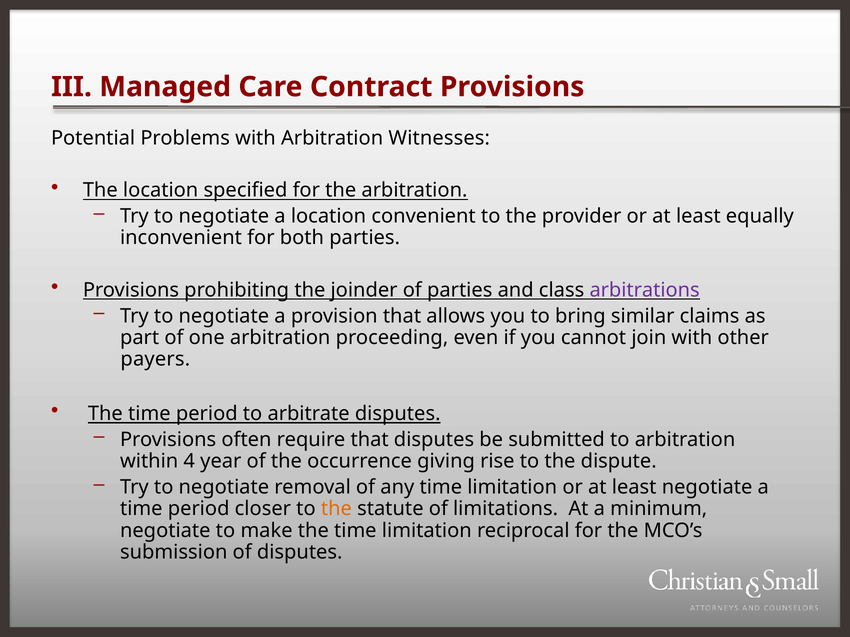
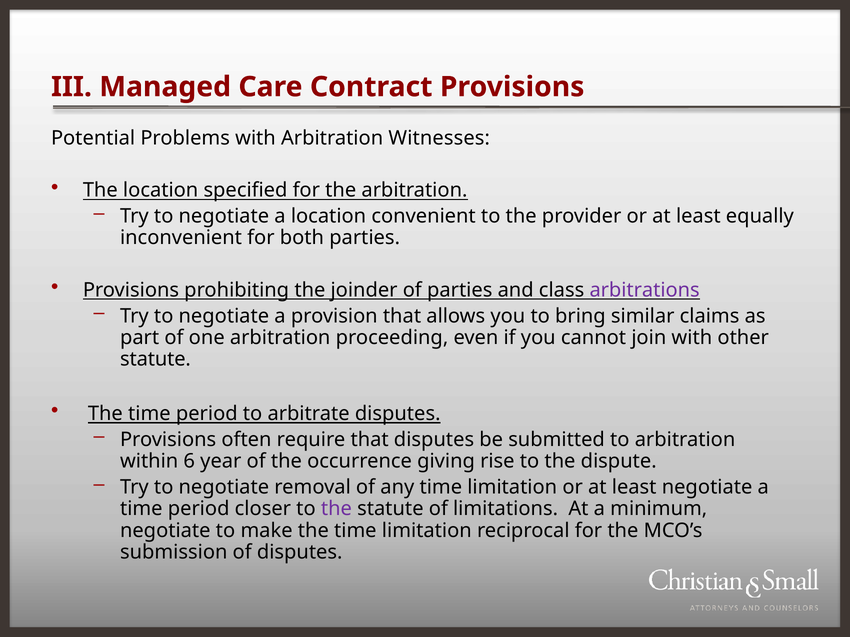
payers: payers -> statute (155, 360)
4: 4 -> 6 (189, 462)
the colour: orange -> purple (336, 509)
